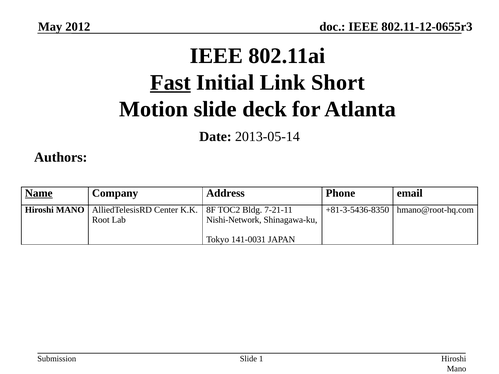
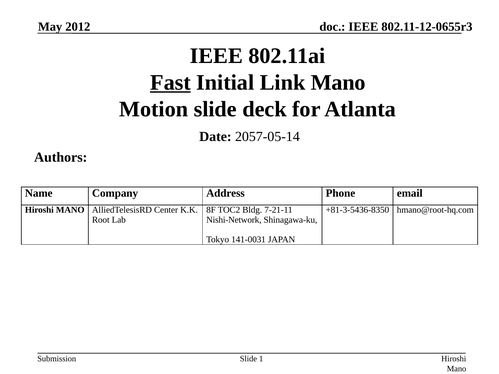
Link Short: Short -> Mano (338, 83)
2013-05-14: 2013-05-14 -> 2057-05-14 (267, 137)
Name underline: present -> none (39, 193)
